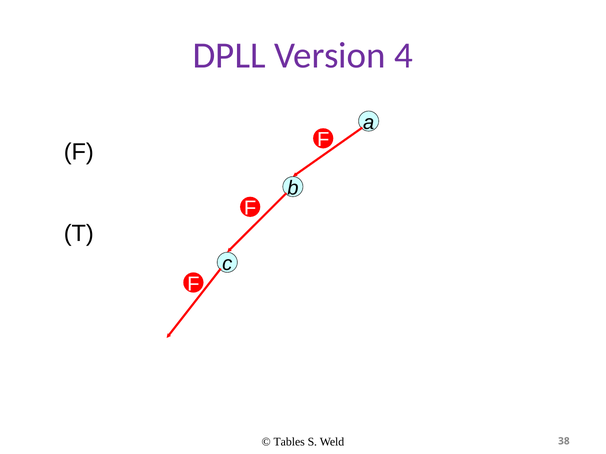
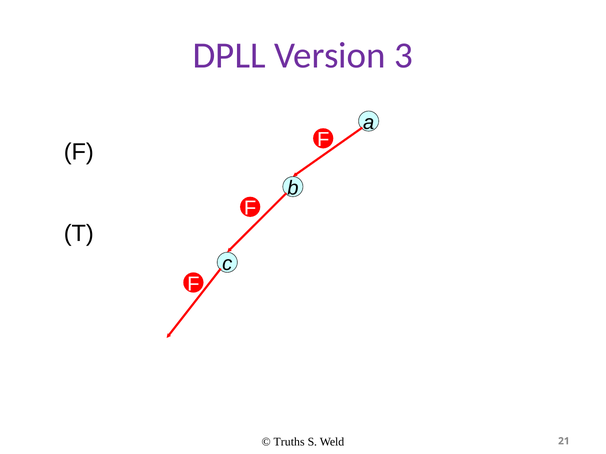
4: 4 -> 3 (404, 56)
Tables: Tables -> Truths (289, 442)
38: 38 -> 21 (564, 442)
